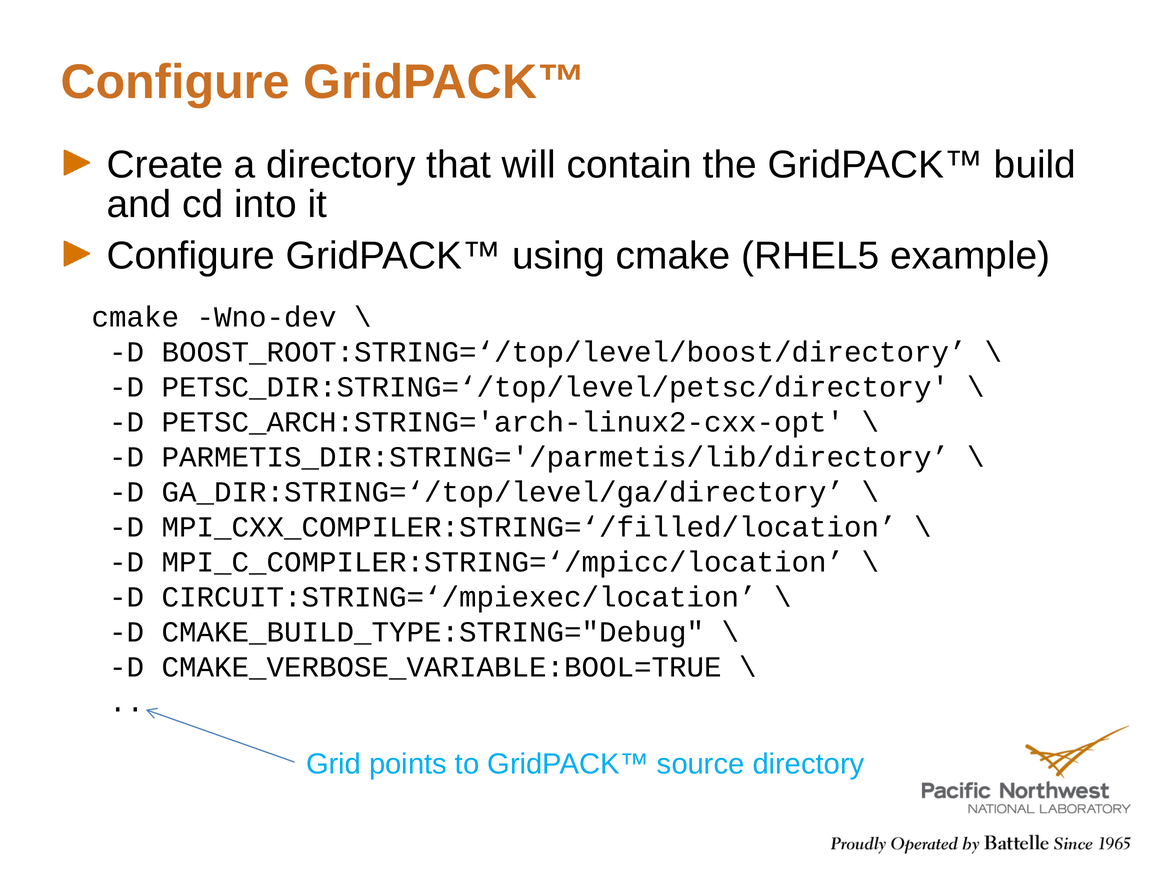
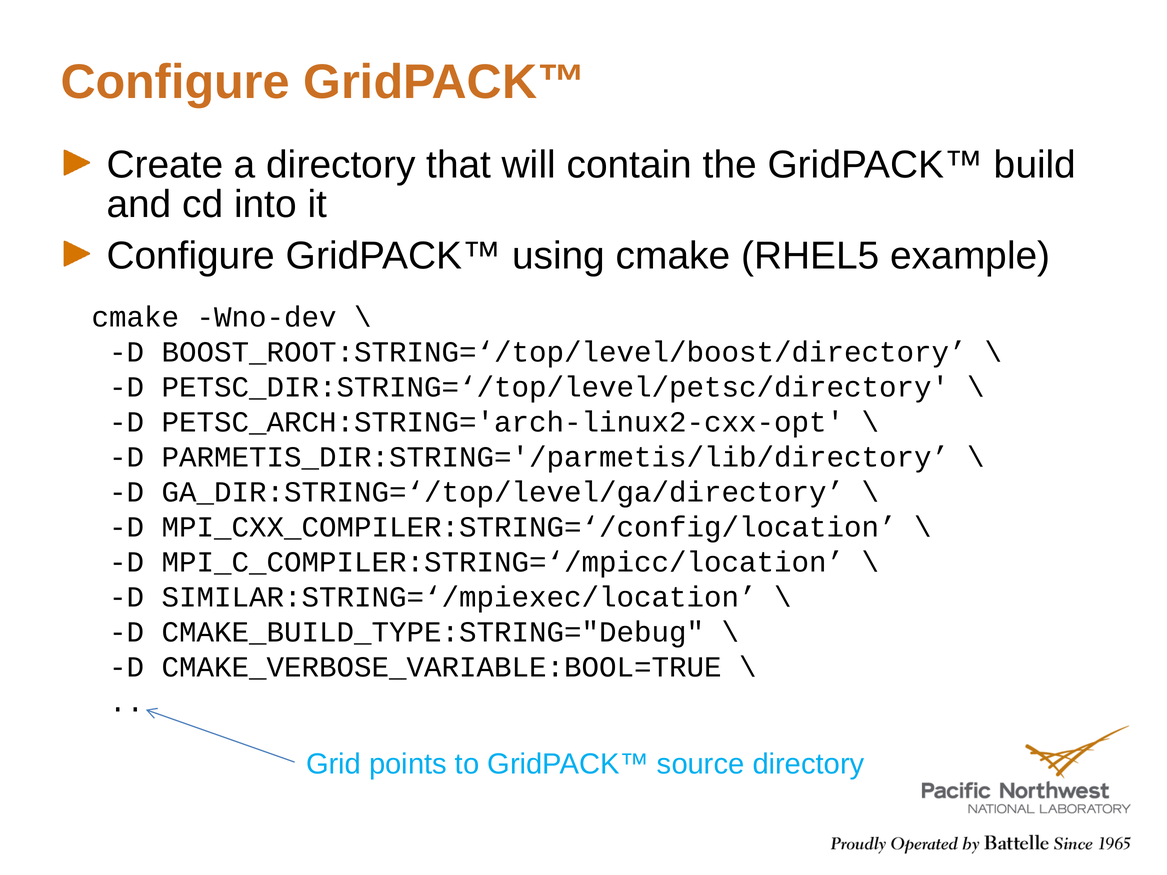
MPI_CXX_COMPILER:STRING=‘/filled/location: MPI_CXX_COMPILER:STRING=‘/filled/location -> MPI_CXX_COMPILER:STRING=‘/config/location (529, 527)
CIRCUIT:STRING=‘/mpiexec/location: CIRCUIT:STRING=‘/mpiexec/location -> SIMILAR:STRING=‘/mpiexec/location (459, 597)
